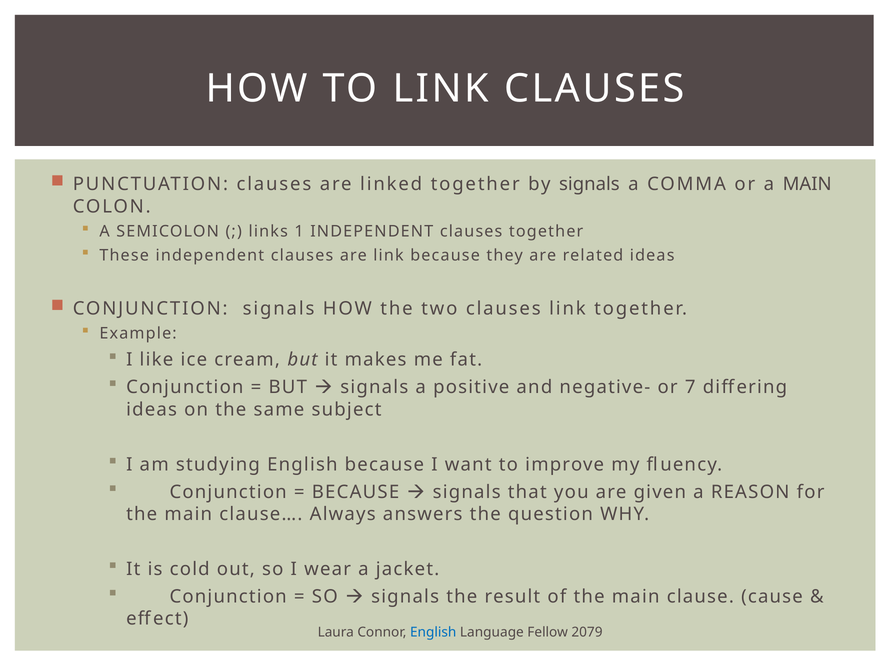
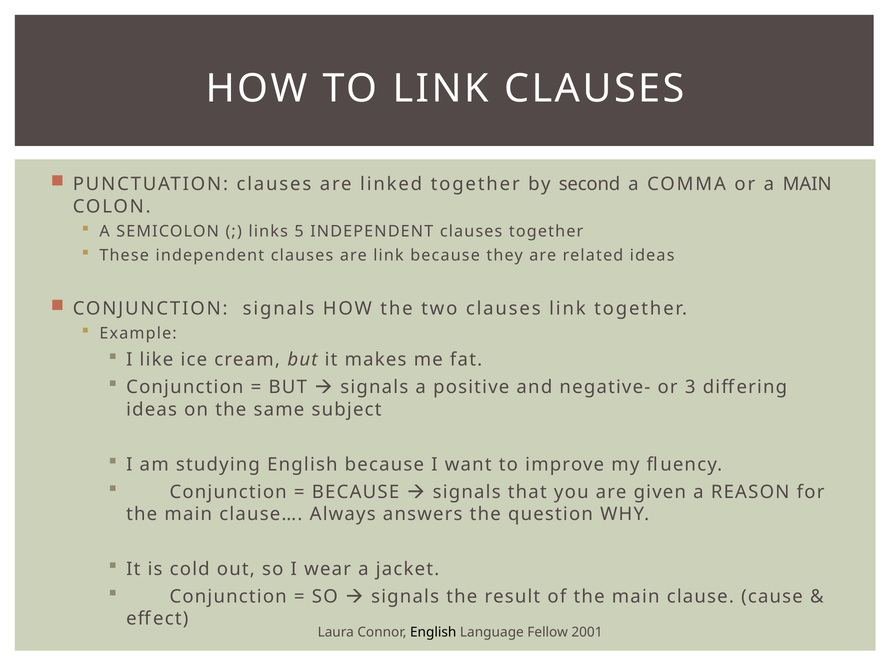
by signals: signals -> second (590, 184)
1: 1 -> 5 (299, 232)
7: 7 -> 3 (690, 387)
English colour: blue -> black (433, 633)
2079: 2079 -> 2001 (587, 633)
